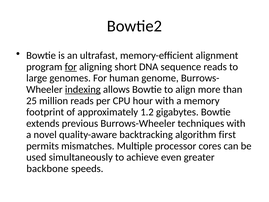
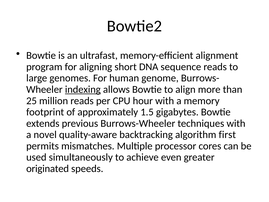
for underline: present -> none (71, 67)
1.2: 1.2 -> 1.5 (147, 112)
backbone: backbone -> originated (48, 168)
